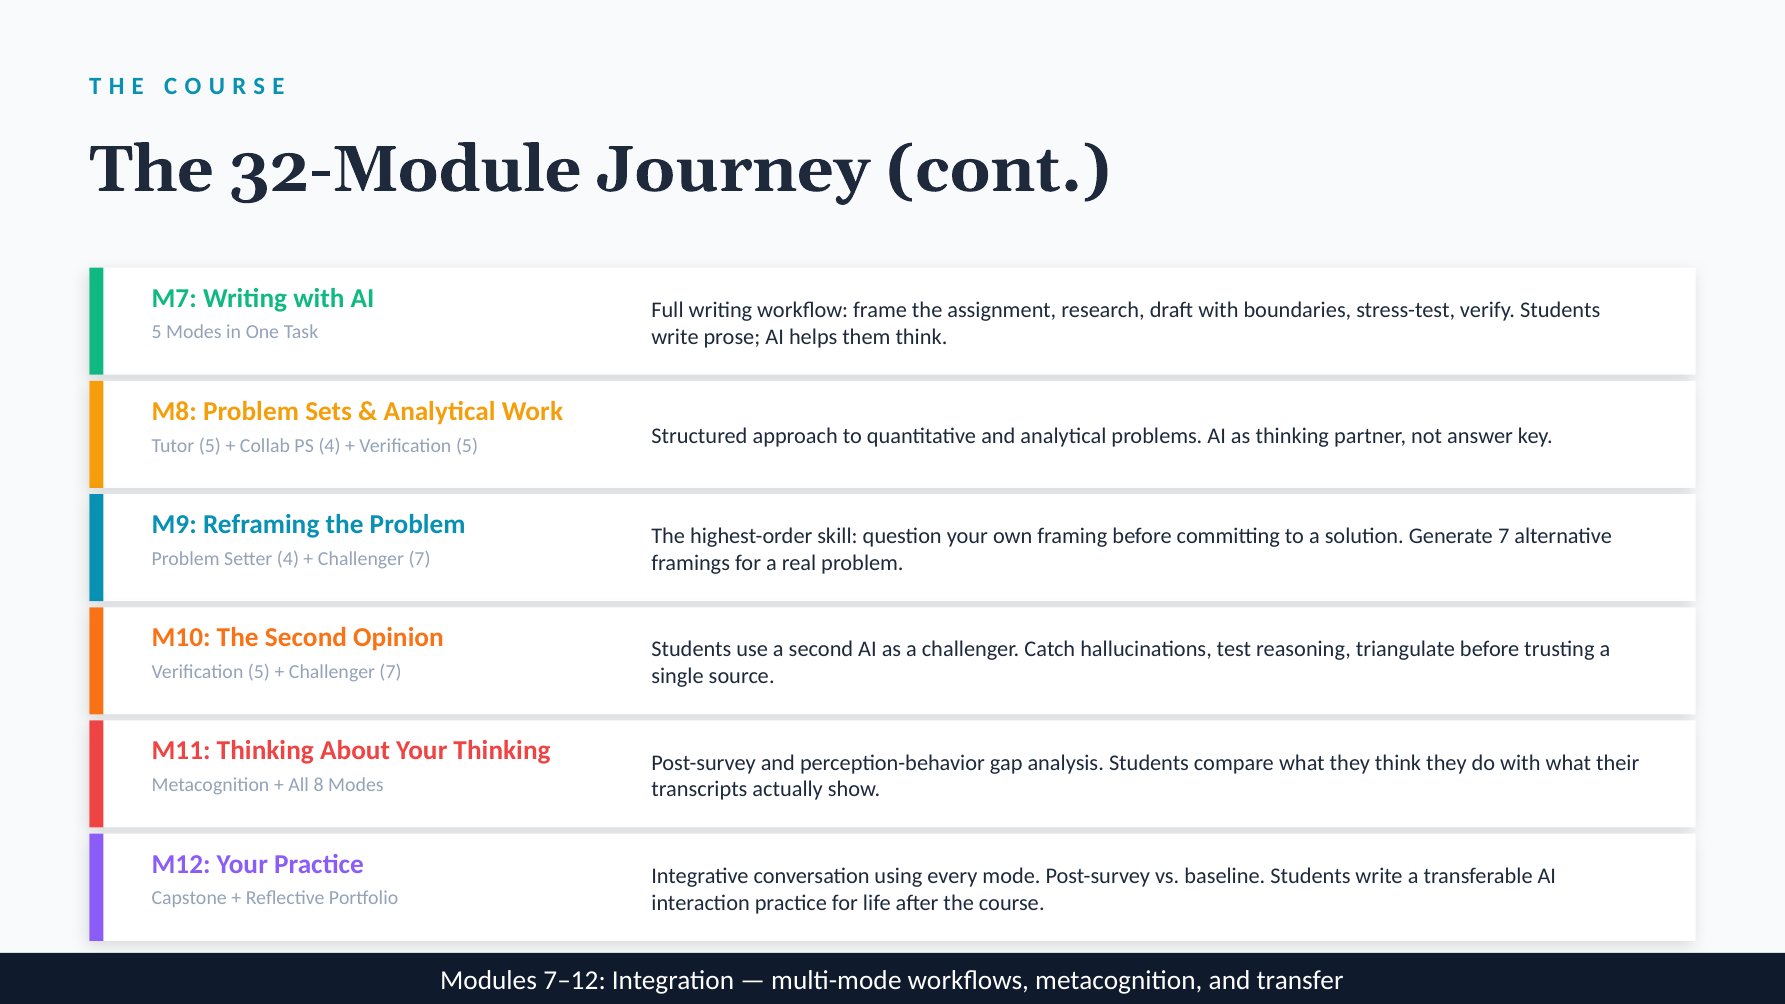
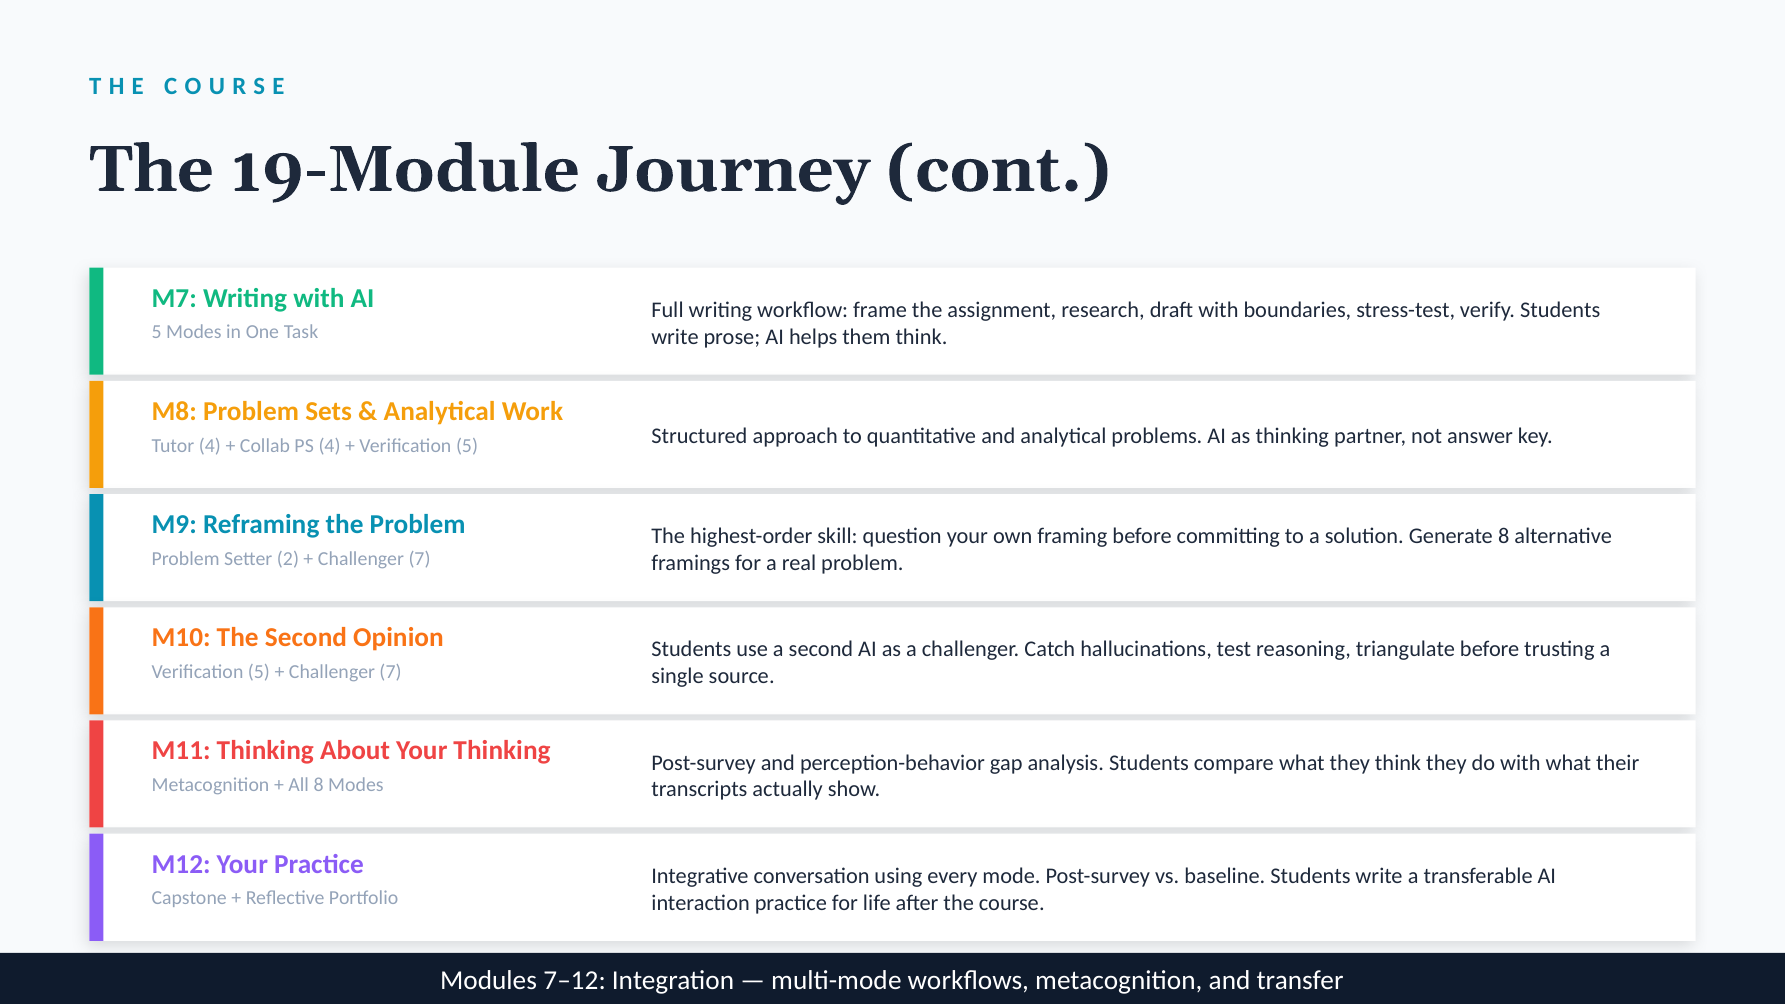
32-Module: 32-Module -> 19-Module (405, 170)
Tutor 5: 5 -> 4 (210, 446)
Generate 7: 7 -> 8 (1504, 536)
Setter 4: 4 -> 2 (288, 559)
